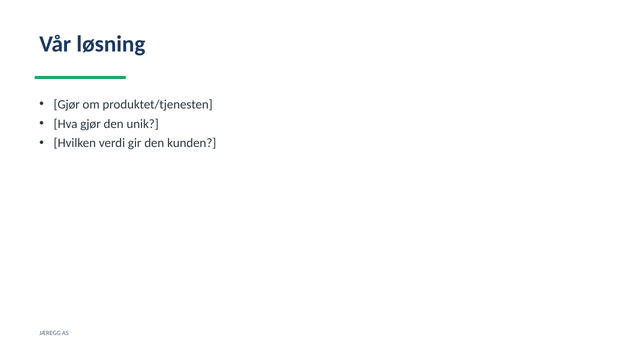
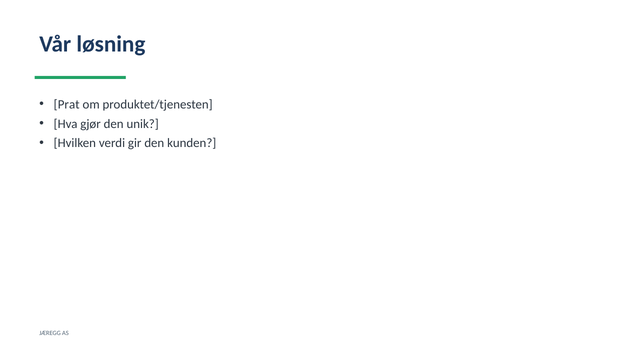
Gjør: Gjør -> Prat (67, 105)
